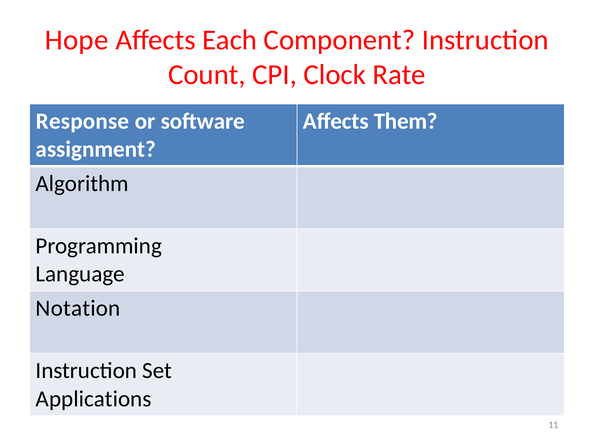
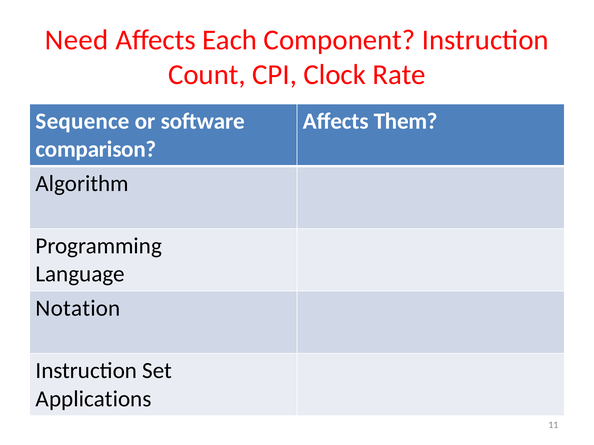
Hope: Hope -> Need (77, 40)
Response: Response -> Sequence (83, 121)
assignment: assignment -> comparison (96, 150)
